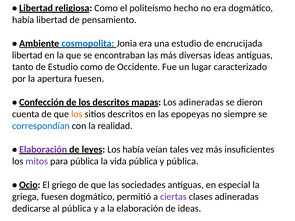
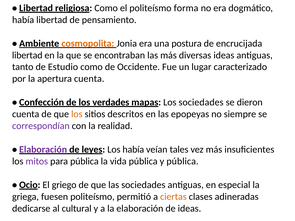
hecho: hecho -> forma (186, 8)
cosmopolita colour: blue -> orange (88, 43)
una estudio: estudio -> postura (187, 43)
apertura fuesen: fuesen -> cuenta (89, 79)
los descritos: descritos -> verdades (111, 102)
Los adineradas: adineradas -> sociedades (201, 102)
correspondían colour: blue -> purple (41, 126)
fuesen dogmático: dogmático -> politeísmo (92, 197)
ciertas colour: purple -> orange (173, 197)
al pública: pública -> cultural (77, 209)
